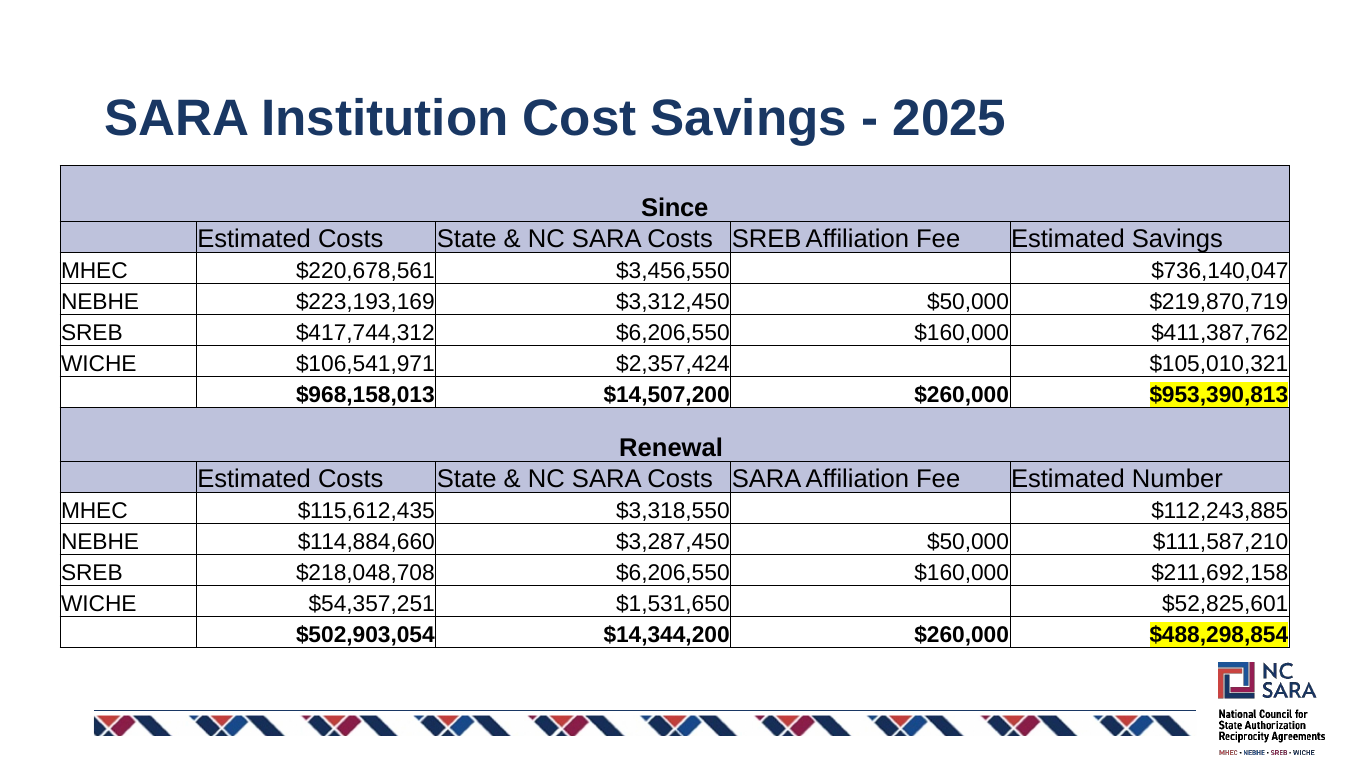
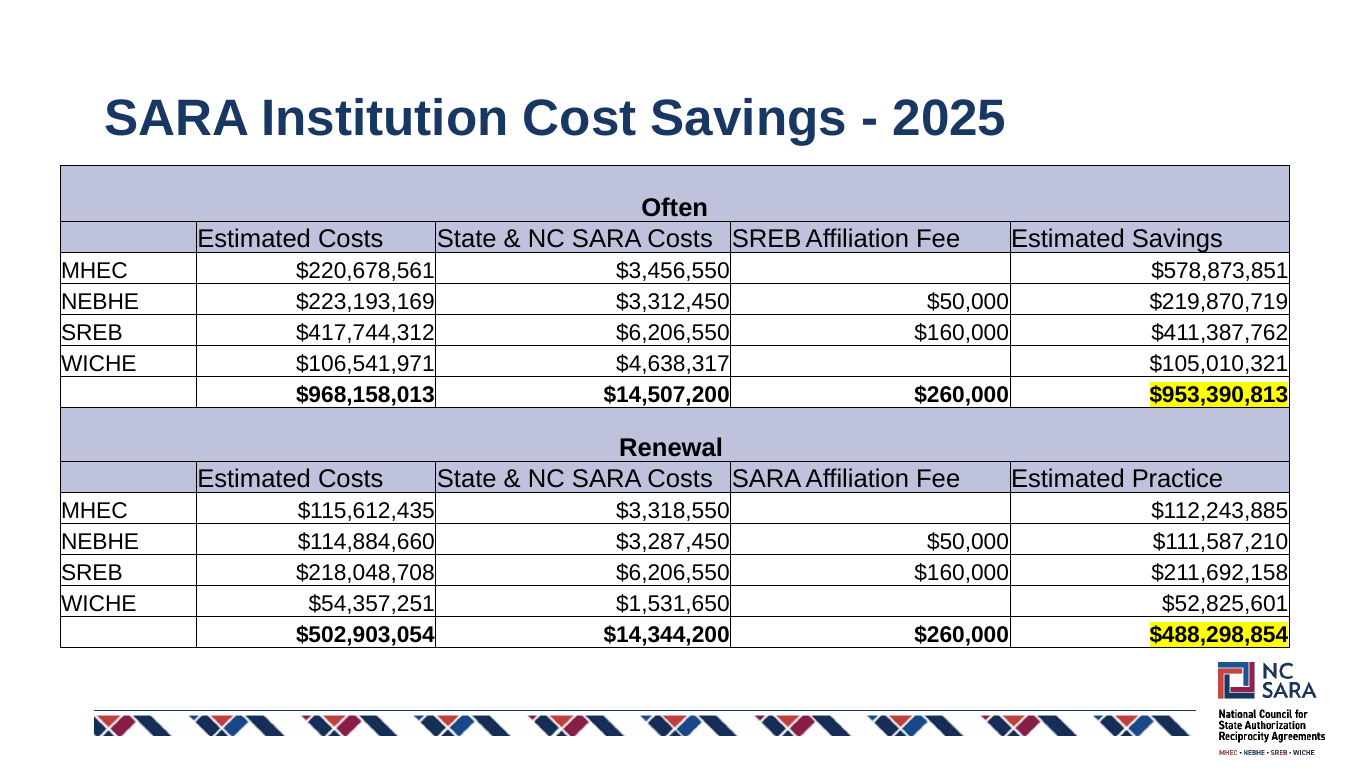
Since: Since -> Often (675, 208)
$736,140,047: $736,140,047 -> $578,873,851 (1220, 271)
$2,357,424: $2,357,424 -> $4,638,317 (673, 364)
Number: Number -> Practice (1177, 479)
